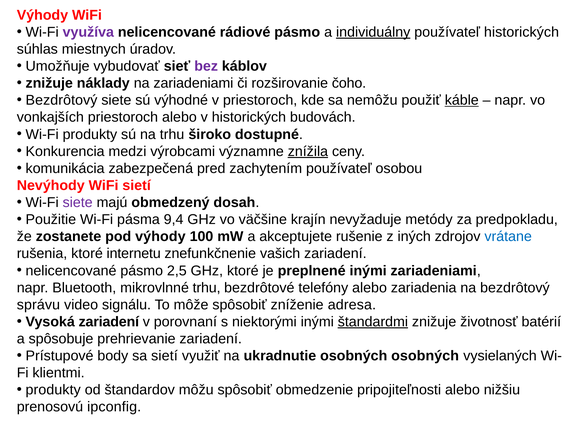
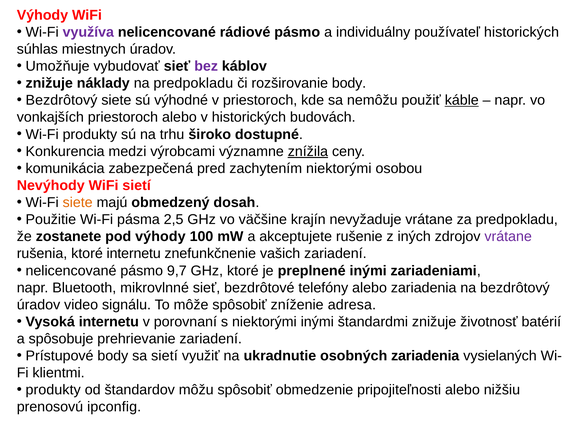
individuálny underline: present -> none (373, 32)
na zariadeniami: zariadeniami -> predpokladu (193, 83)
rozširovanie čoho: čoho -> body (349, 83)
zachytením používateľ: používateľ -> niektorými (339, 169)
siete colour: purple -> orange (78, 203)
9,4: 9,4 -> 2,5 (174, 220)
nevyžaduje metódy: metódy -> vrátane (429, 220)
vrátane colour: blue -> purple (508, 237)
2,5: 2,5 -> 9,7 (177, 271)
mikrovlnné trhu: trhu -> sieť (207, 288)
správu: správu -> úradov (38, 305)
Vysoká zariadení: zariadení -> internetu (109, 322)
štandardmi underline: present -> none (373, 322)
osobných osobných: osobných -> zariadenia (425, 356)
